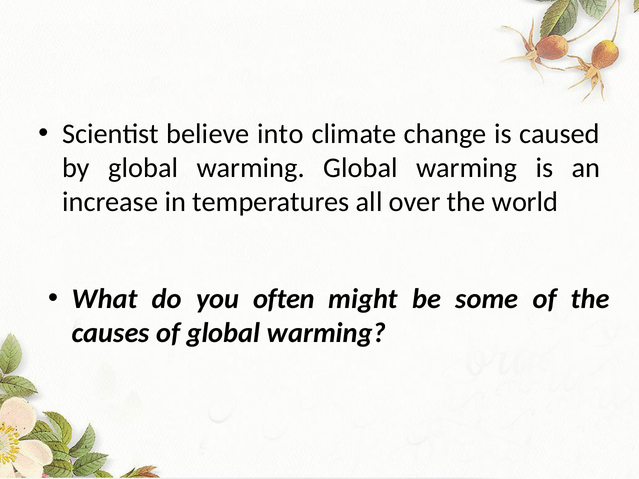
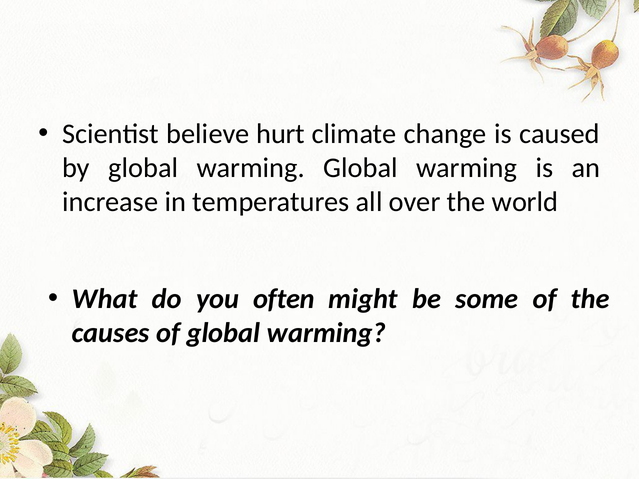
into: into -> hurt (281, 134)
